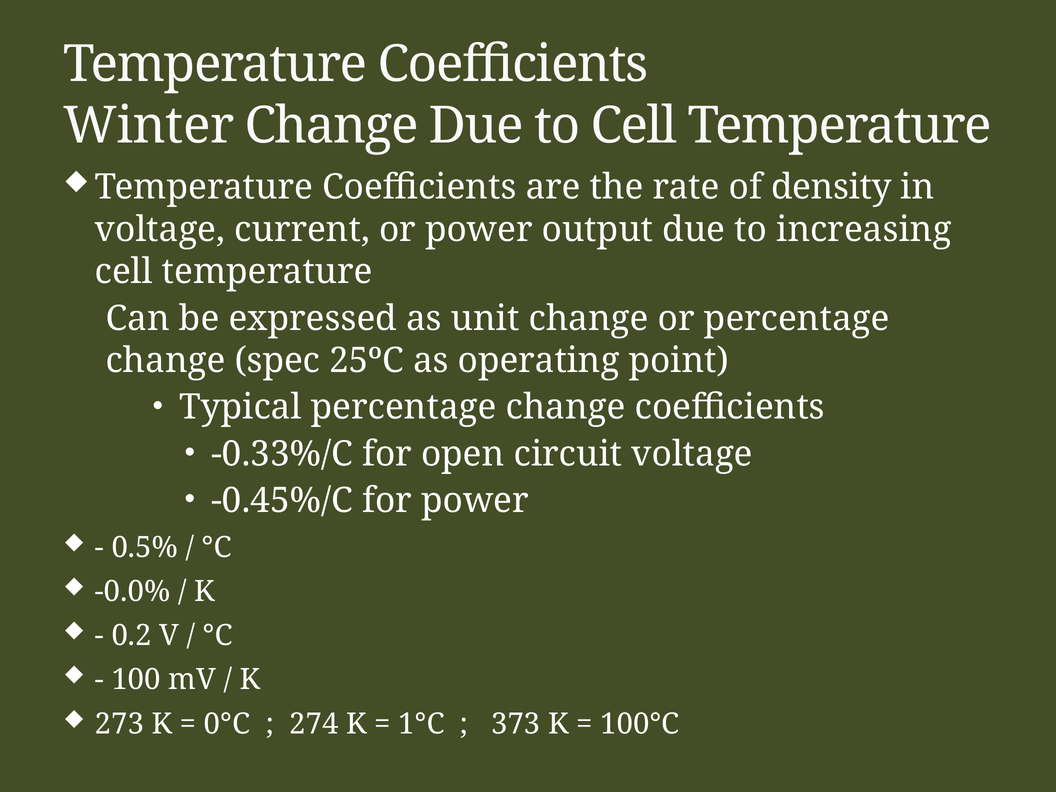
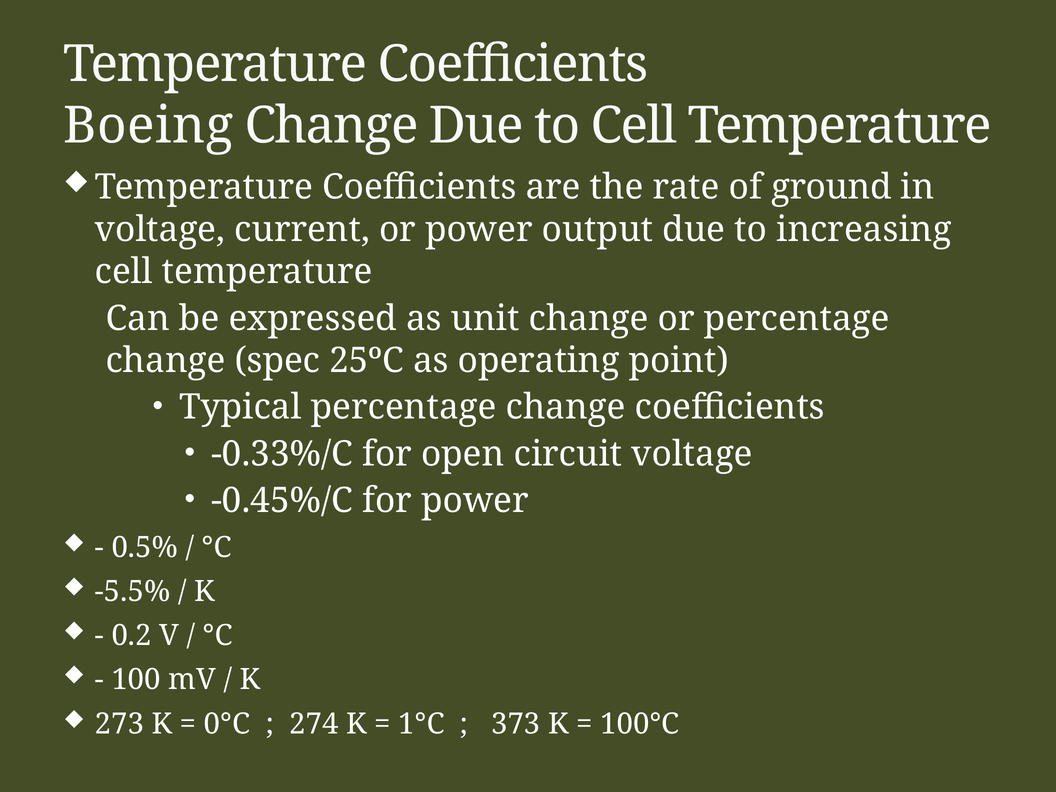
Winter: Winter -> Boeing (148, 126)
density: density -> ground (831, 187)
-0.0%: -0.0% -> -5.5% (133, 592)
